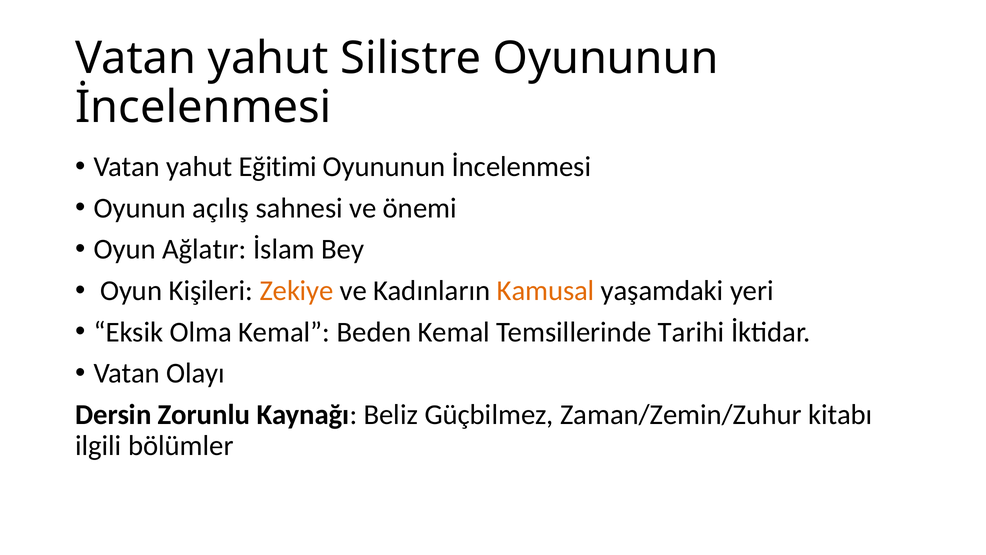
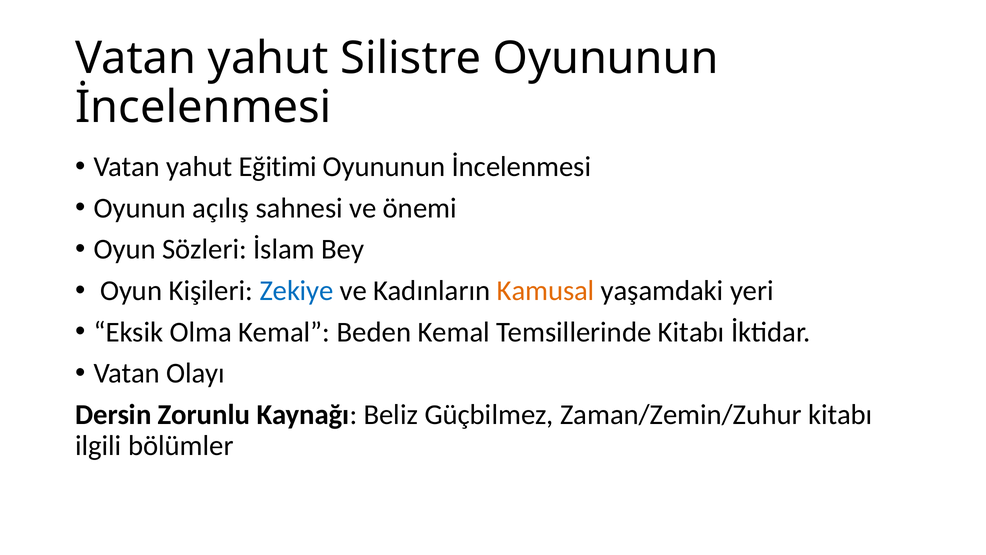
Ağlatır: Ağlatır -> Sözleri (204, 249)
Zekiye colour: orange -> blue (297, 290)
Temsillerinde Tarihi: Tarihi -> Kitabı (691, 332)
